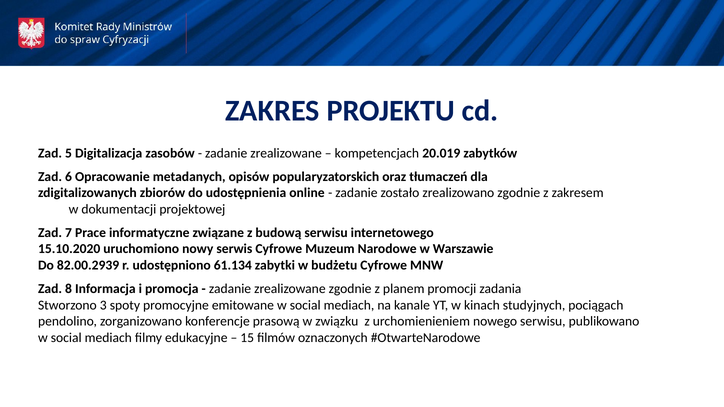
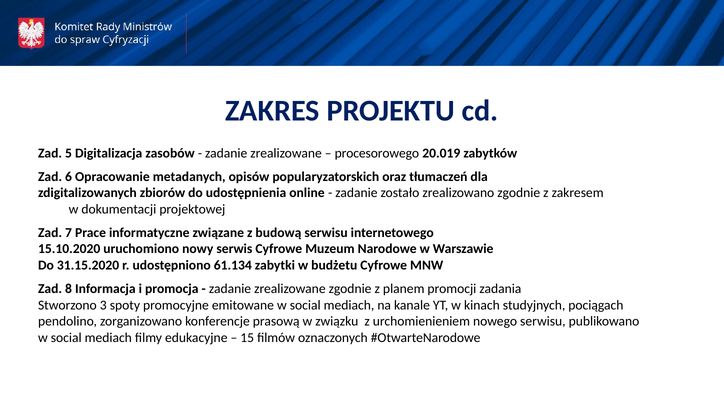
kompetencjach: kompetencjach -> procesorowego (377, 153)
82.00.2939: 82.00.2939 -> 31.15.2020 (88, 265)
